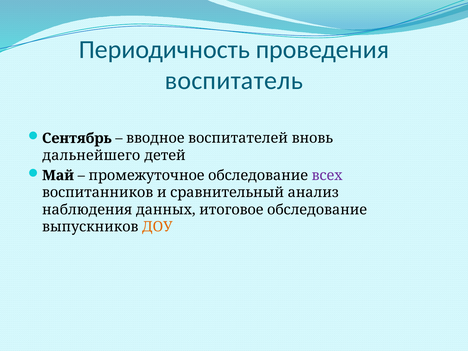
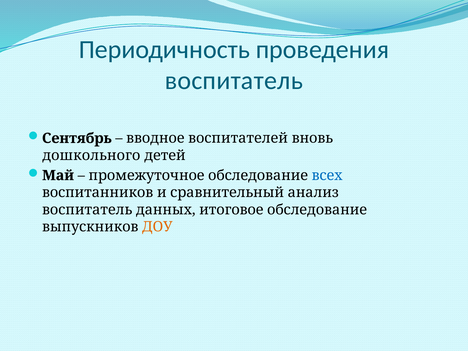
дальнейшего: дальнейшего -> дошкольного (91, 155)
всех colour: purple -> blue (327, 175)
наблюдения: наблюдения -> воспитатель (87, 210)
